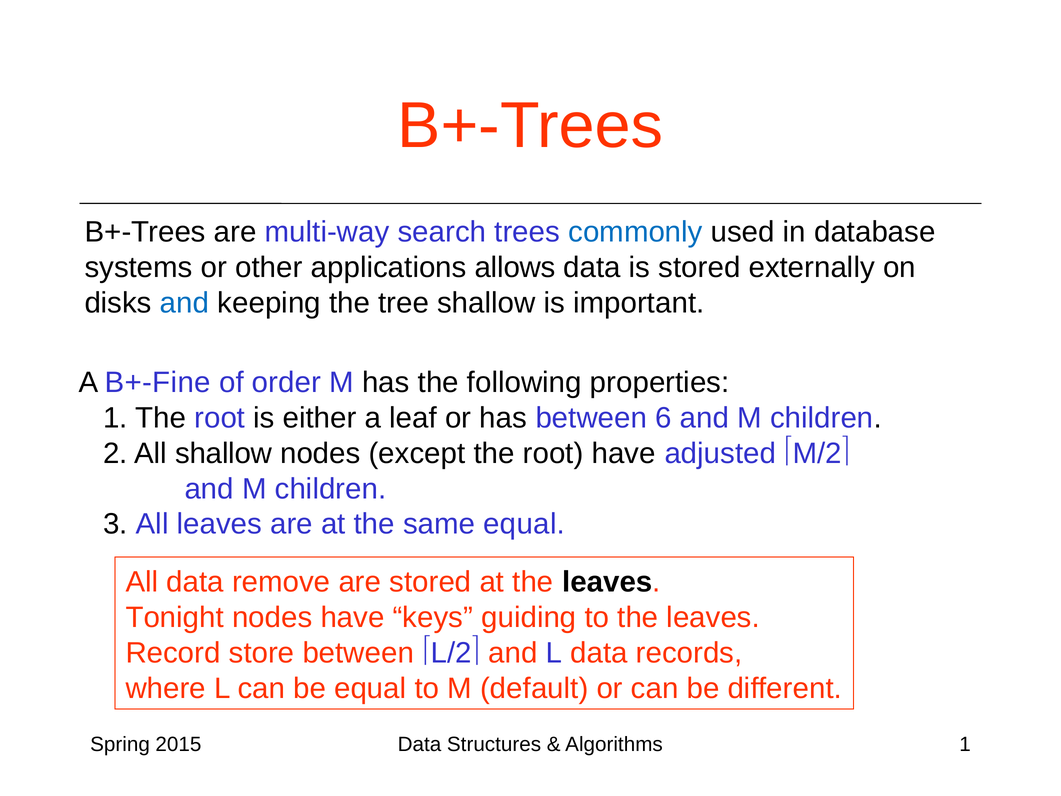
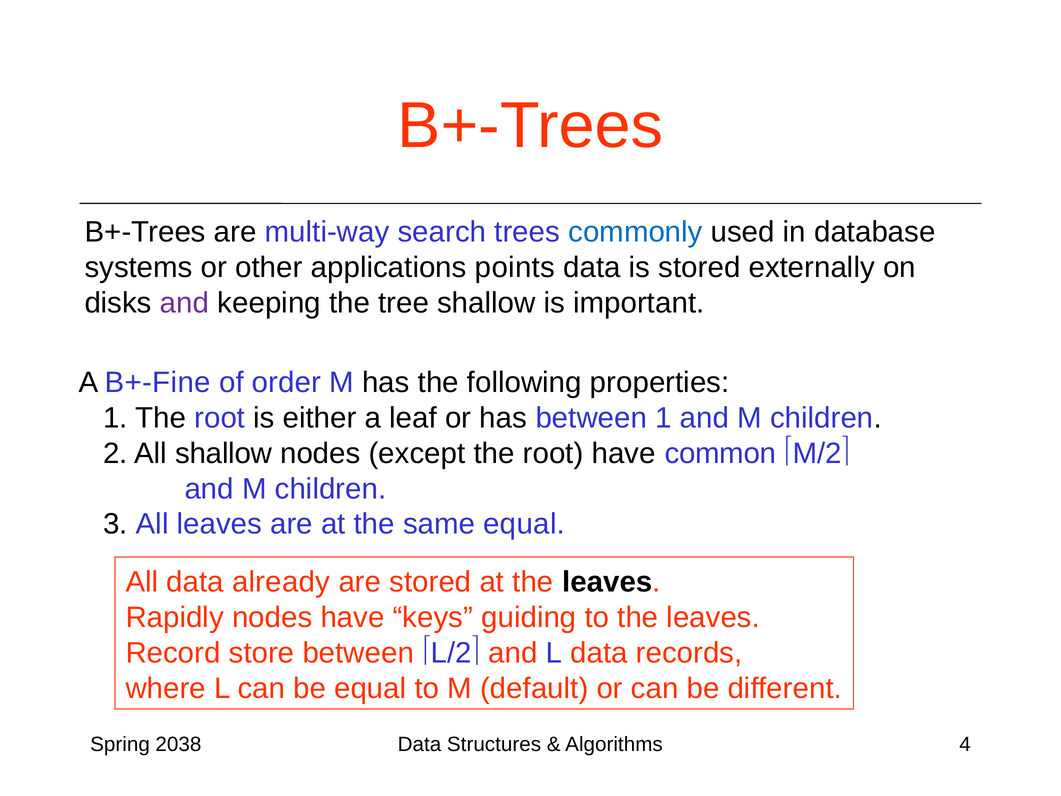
allows: allows -> points (515, 267)
and colour: blue -> purple (185, 303)
between 6: 6 -> 1 (663, 418)
adjusted: adjusted -> common (720, 453)
remove: remove -> already (281, 582)
Tonight: Tonight -> Rapidly (175, 617)
2015: 2015 -> 2038 (178, 744)
Algorithms 1: 1 -> 4 (965, 744)
